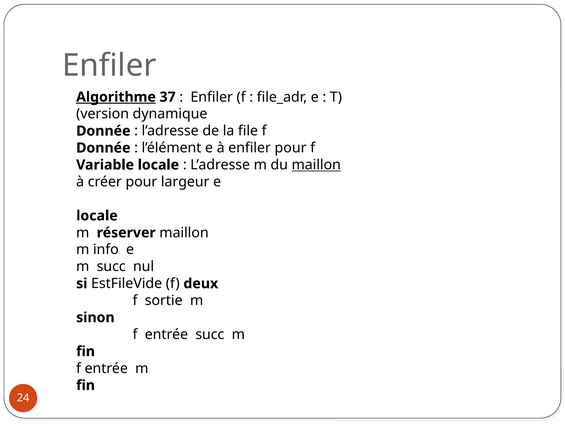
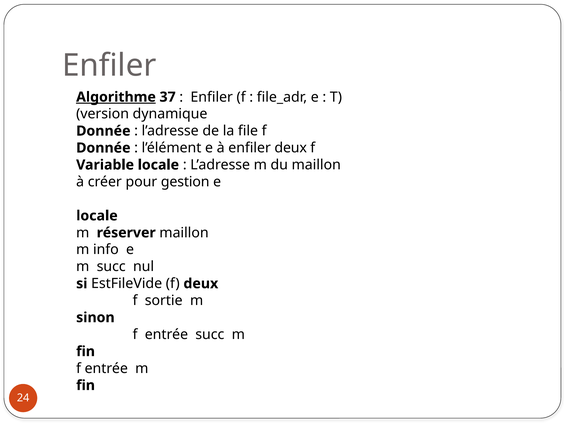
enfiler pour: pour -> deux (291, 148)
maillon underline: present -> none (316, 165)
largeur: largeur -> gestion (185, 182)
